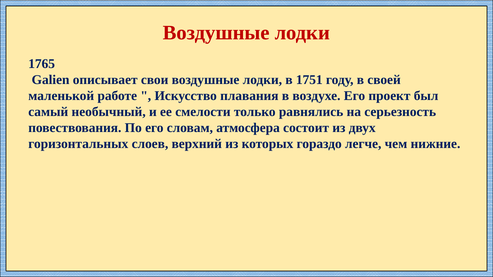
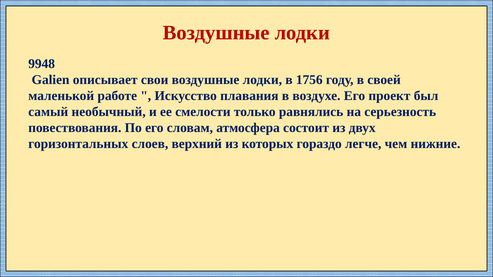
1765: 1765 -> 9948 (42, 64)
1751: 1751 -> 1756 (309, 80)
